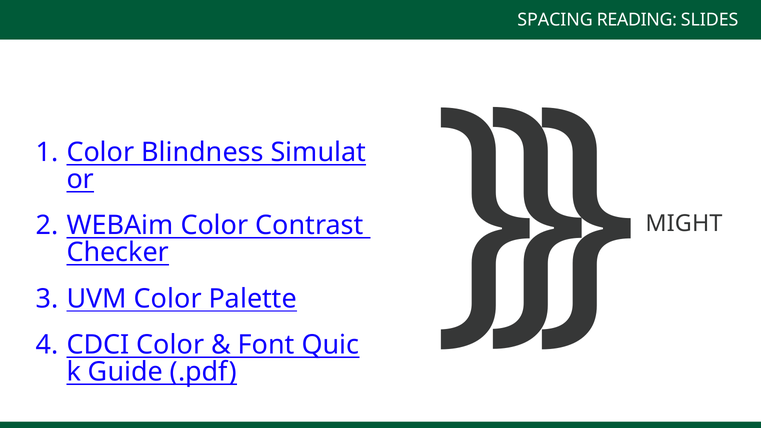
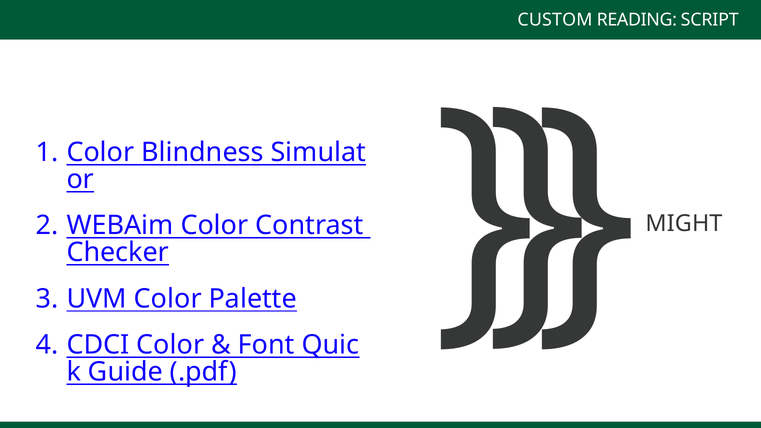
SPACING: SPACING -> CUSTOM (555, 20)
SLIDES: SLIDES -> SCRIPT (710, 20)
